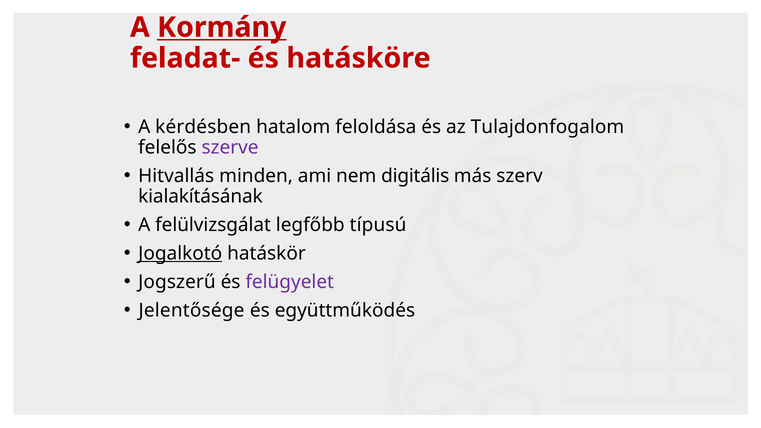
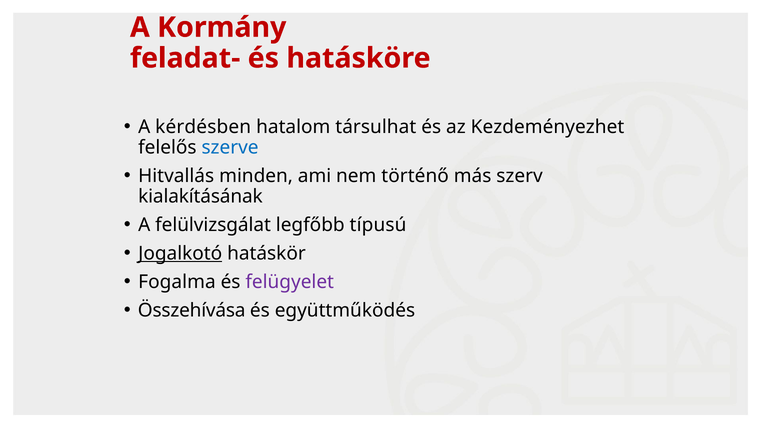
Kormány underline: present -> none (222, 27)
feloldása: feloldása -> társulhat (376, 127)
Tulajdonfogalom: Tulajdonfogalom -> Kezdeményezhet (547, 127)
szerve colour: purple -> blue (230, 148)
digitális: digitális -> történő (415, 176)
Jogszerű: Jogszerű -> Fogalma (177, 282)
Jelentősége: Jelentősége -> Összehívása (192, 310)
